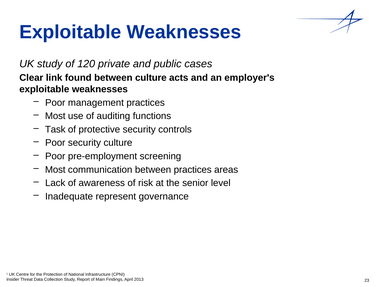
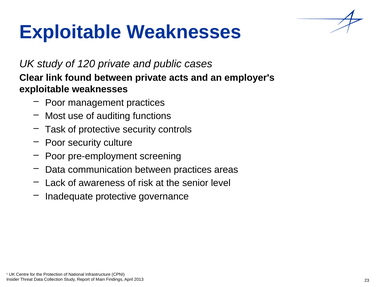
between culture: culture -> private (151, 78)
Most: Most -> Data (55, 170)
Inadequate represent: represent -> protective (116, 197)
